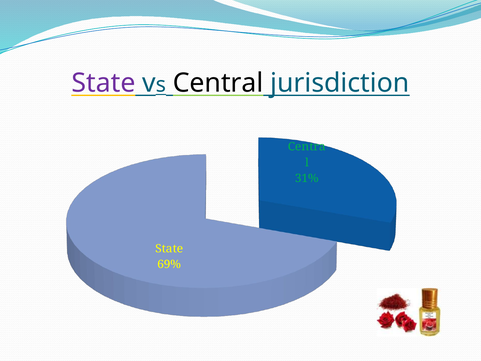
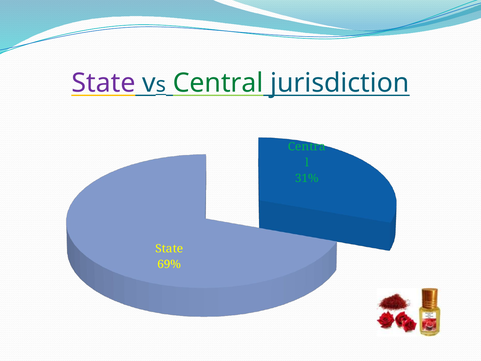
Central colour: black -> green (218, 83)
